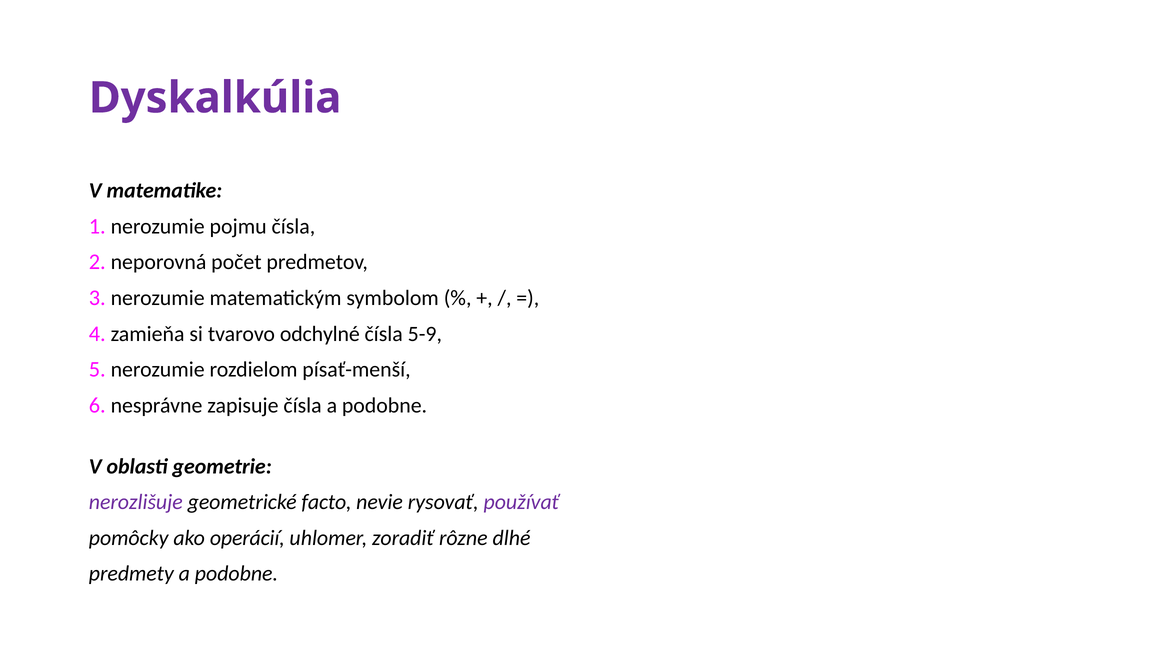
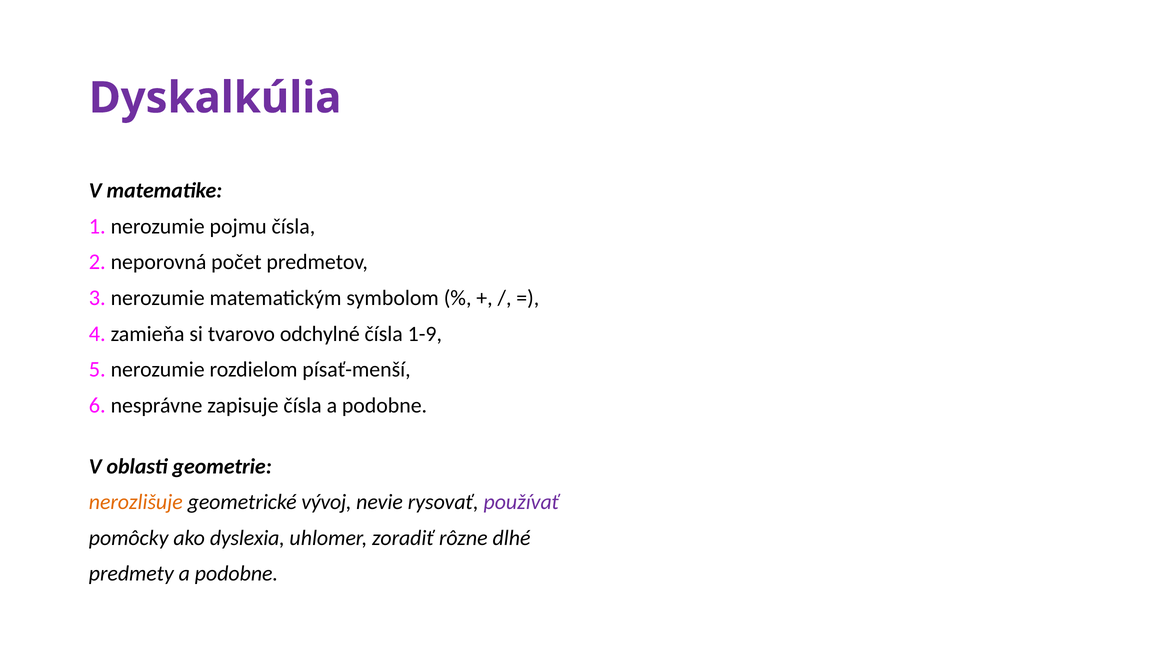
5-9: 5-9 -> 1-9 (425, 333)
nerozlišuje colour: purple -> orange (136, 502)
facto: facto -> vývoj (326, 502)
operácií: operácií -> dyslexia (247, 537)
